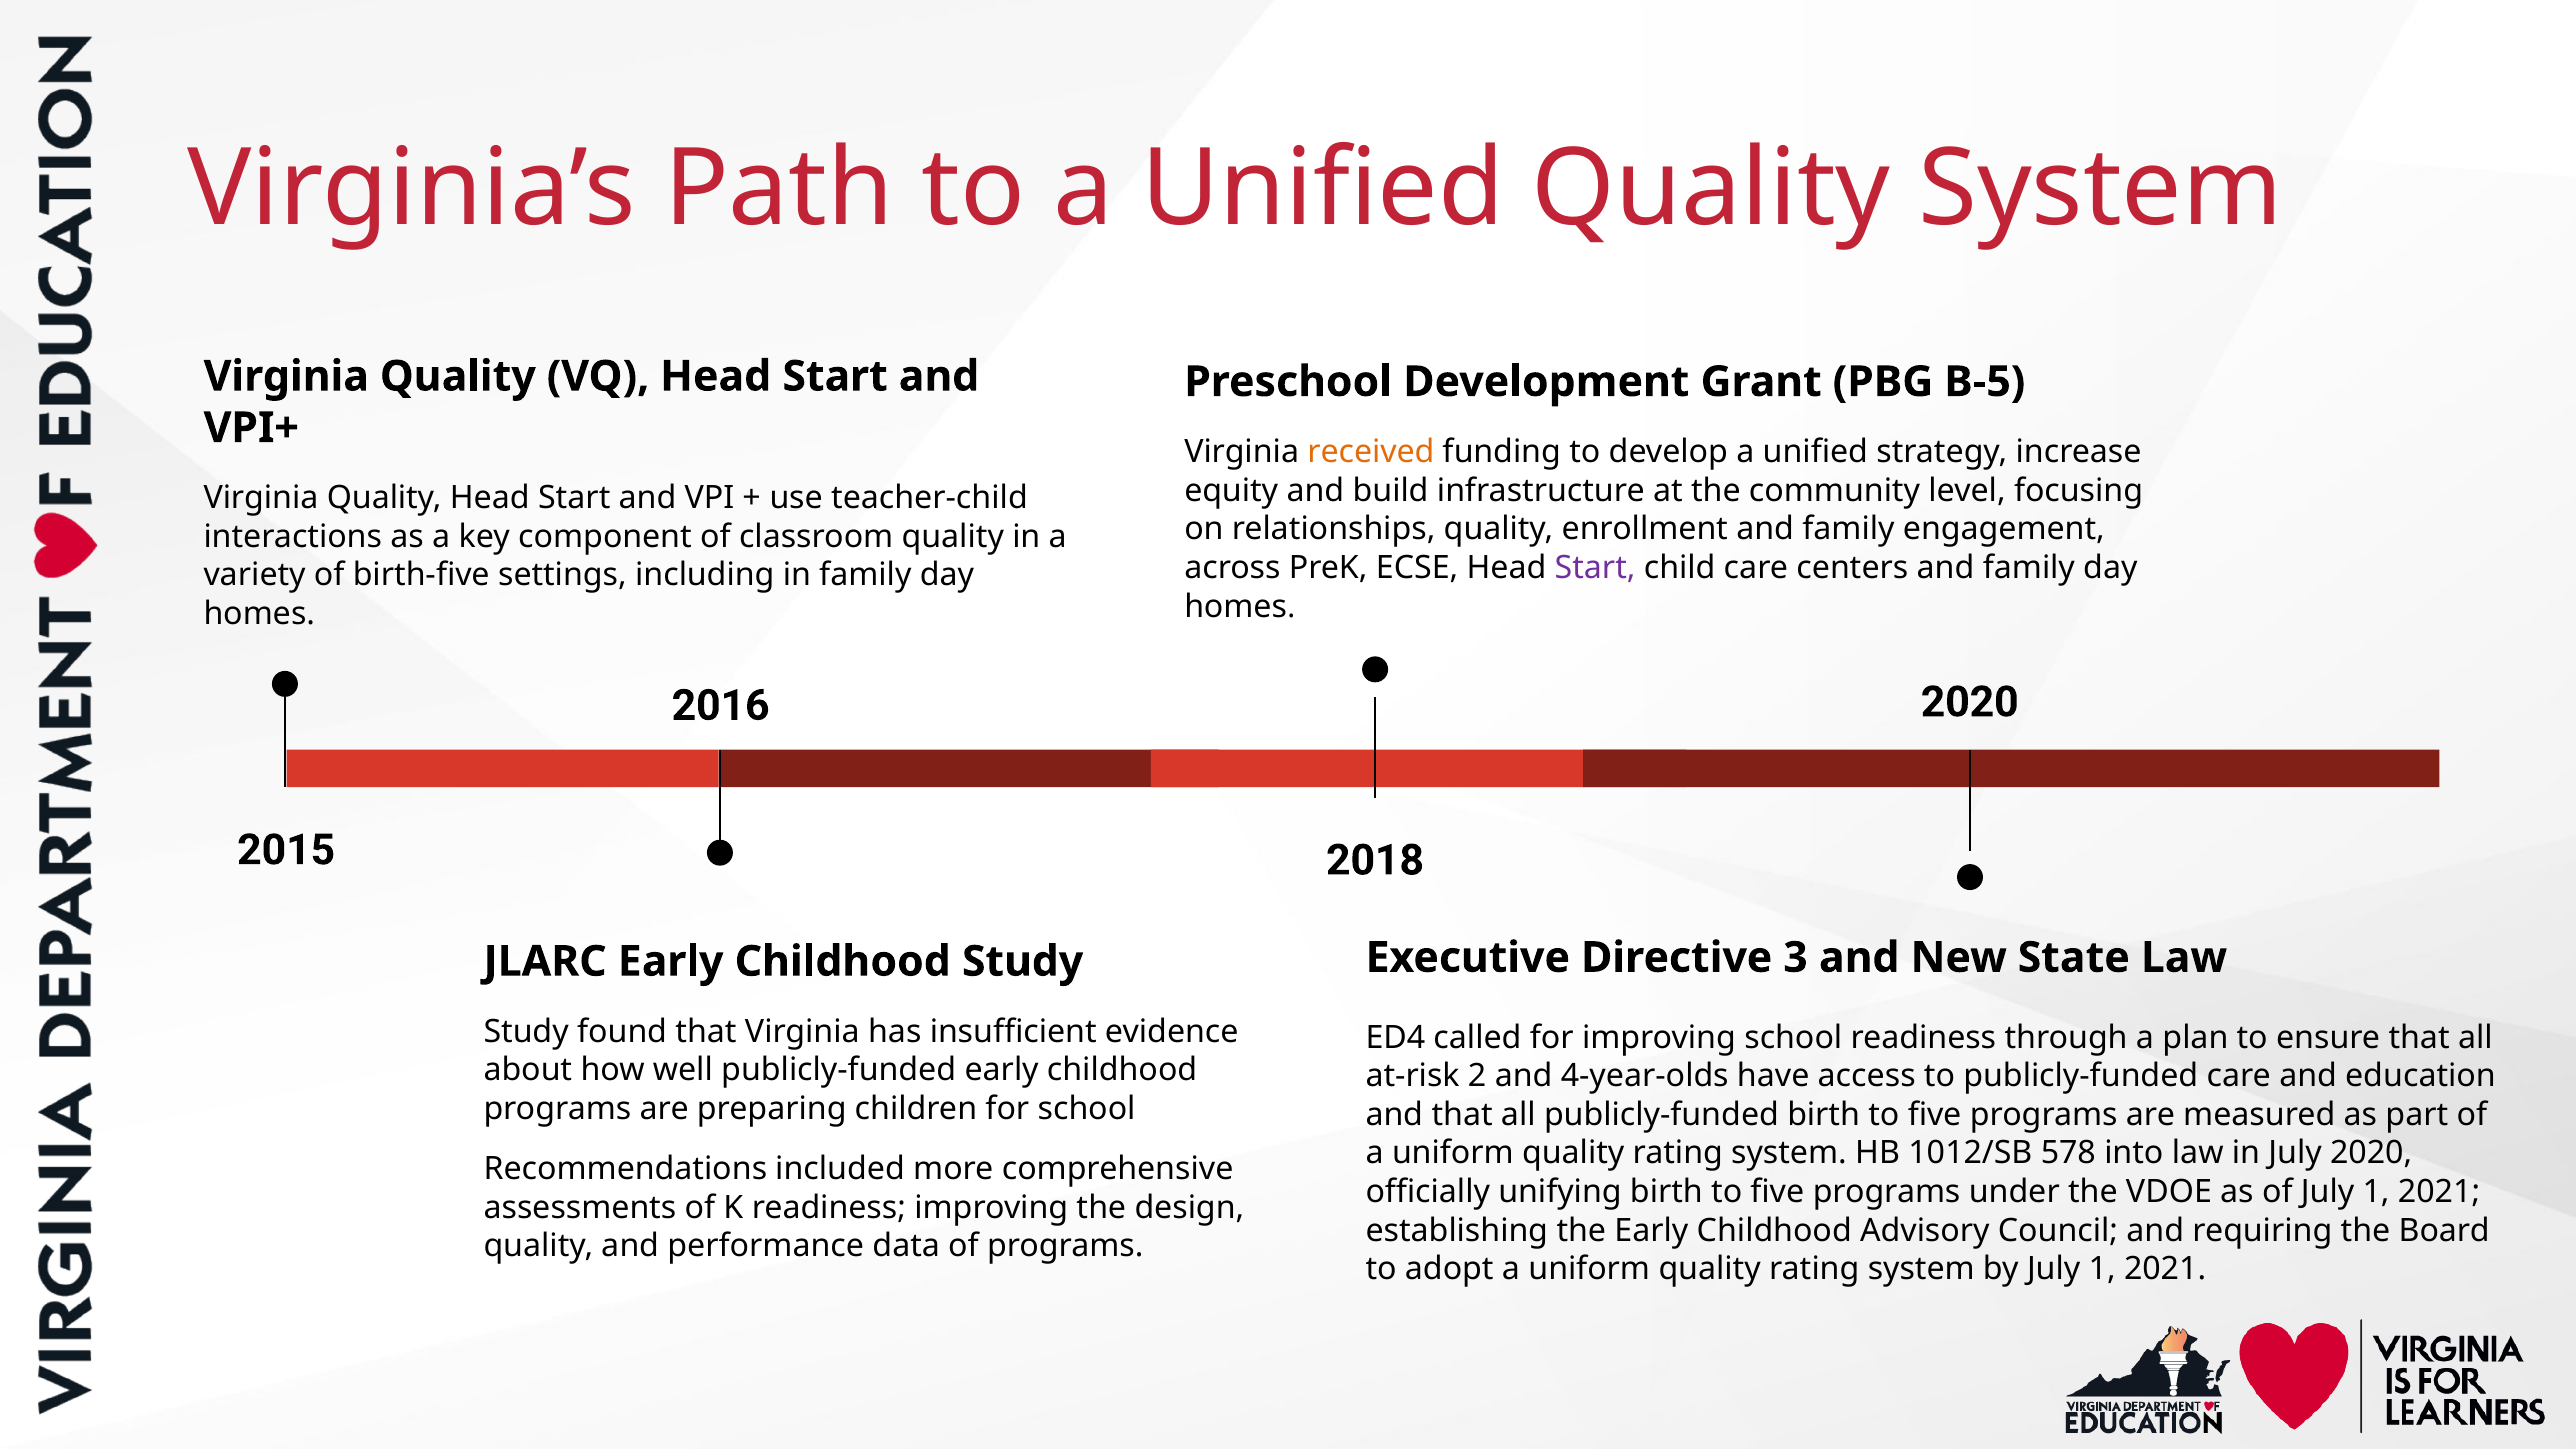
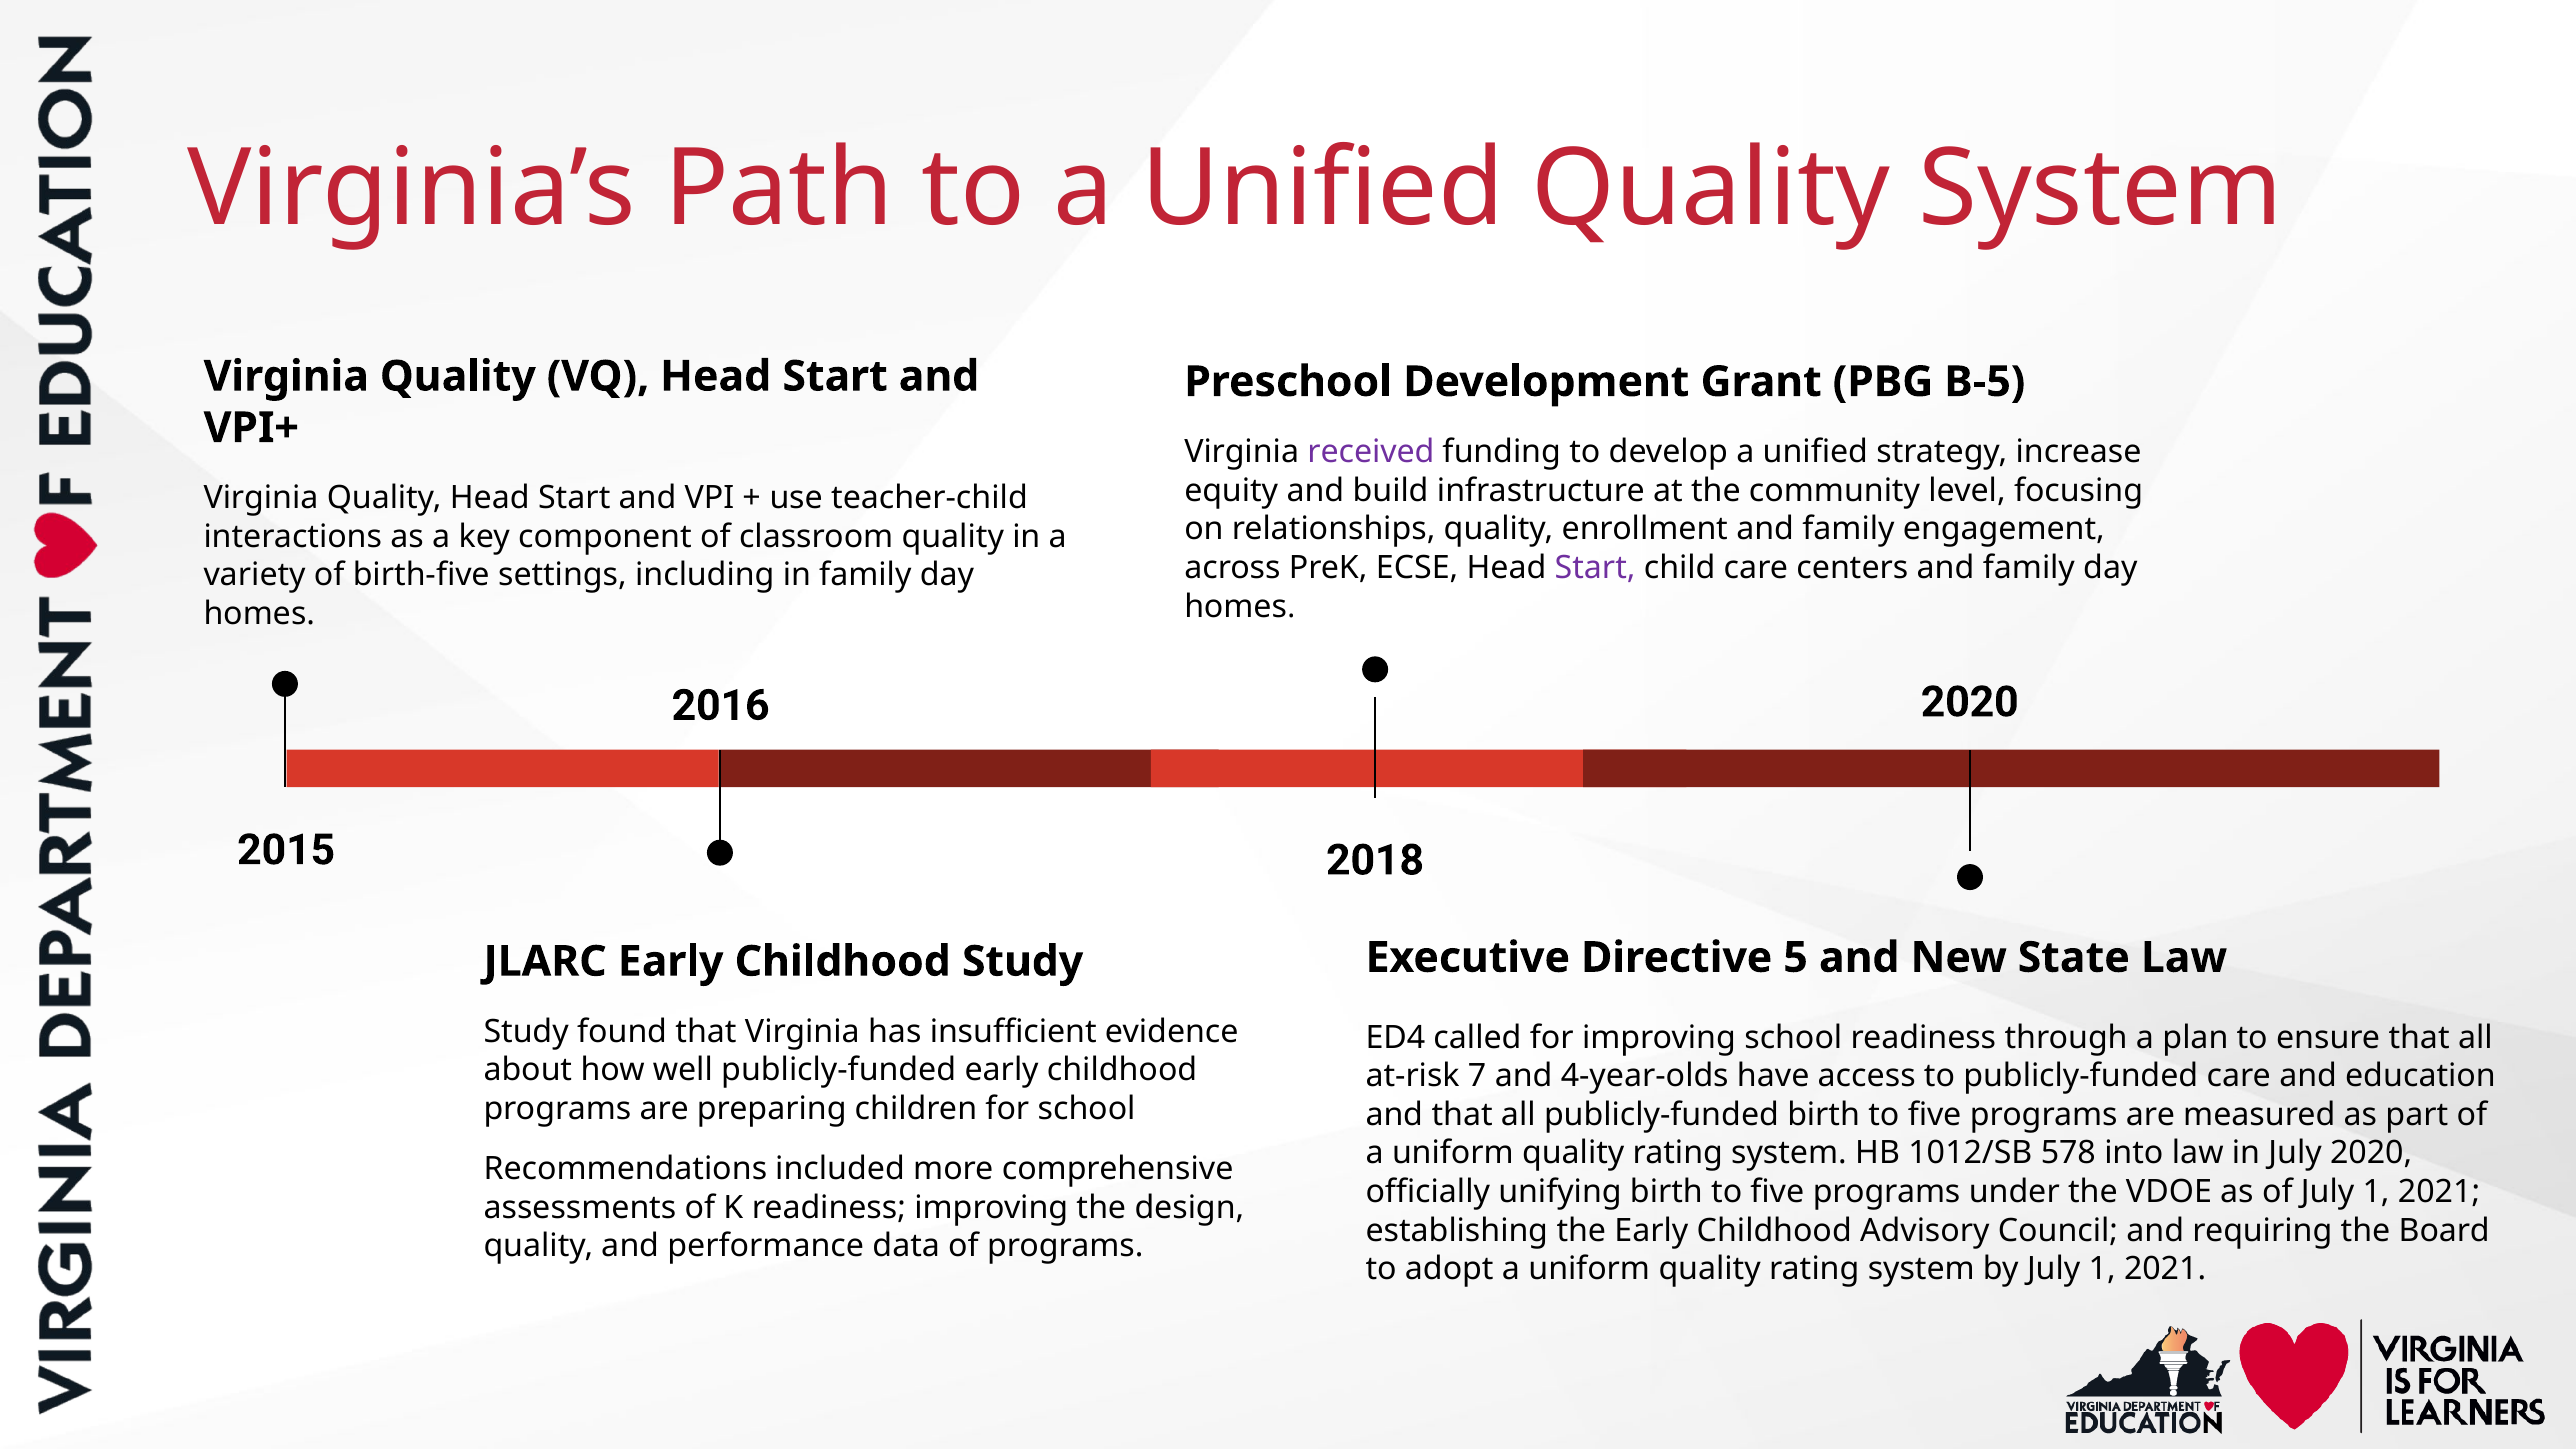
received colour: orange -> purple (1371, 452)
3: 3 -> 5 (1796, 958)
2: 2 -> 7 (1477, 1076)
